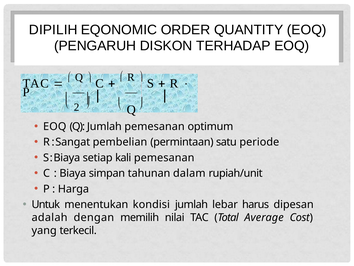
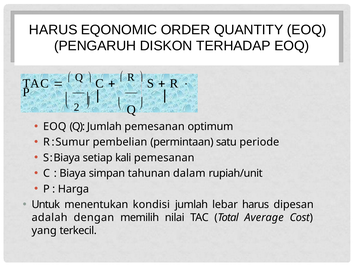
DIPILIH: DIPILIH -> HARUS (53, 30)
Sangat: Sangat -> Sumur (73, 142)
